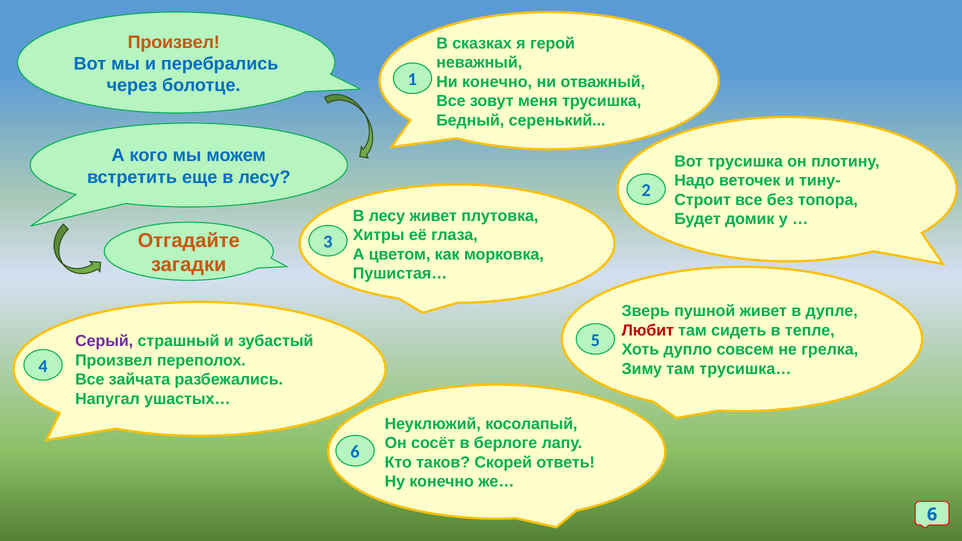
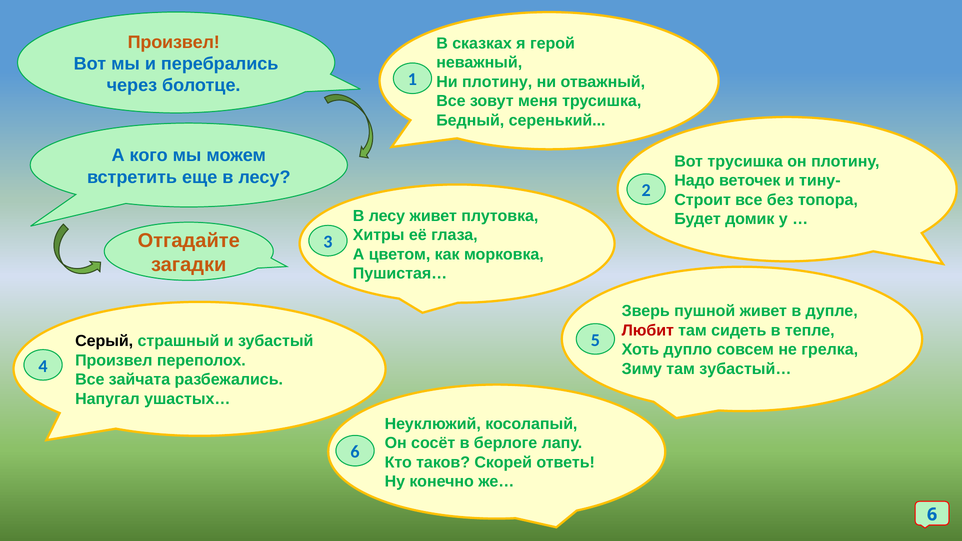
Ни конечно: конечно -> плотину (497, 82)
Серый colour: purple -> black (104, 341)
трусишка…: трусишка… -> зубастый… (745, 369)
